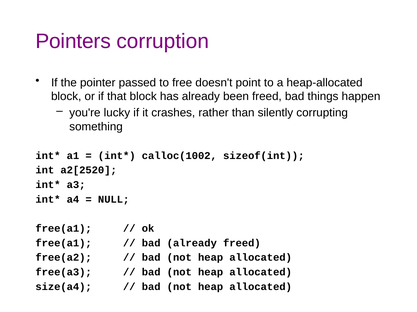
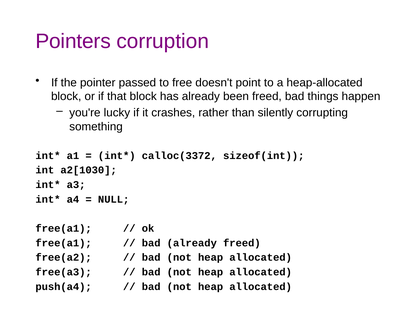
calloc(1002: calloc(1002 -> calloc(3372 (179, 156)
a2[2520: a2[2520 -> a2[1030 (89, 171)
size(a4: size(a4 -> push(a4 (64, 287)
